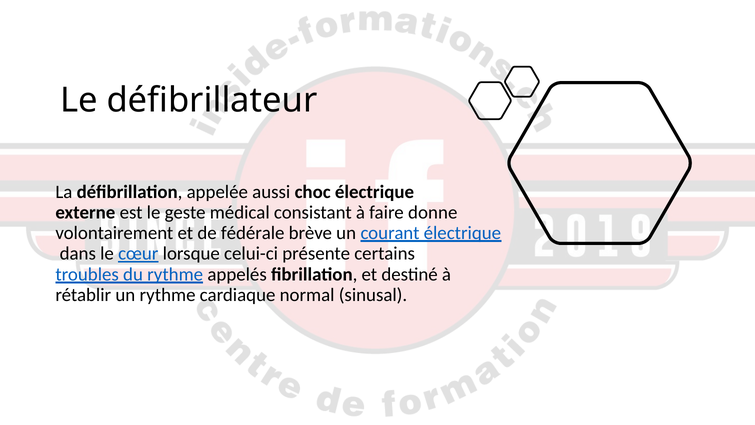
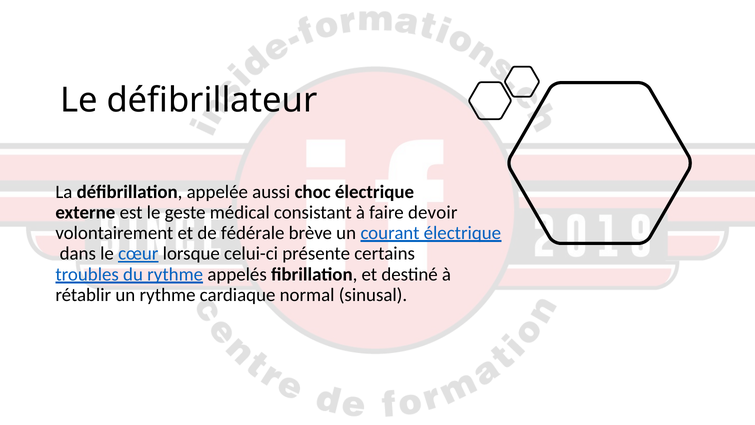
donne: donne -> devoir (433, 212)
